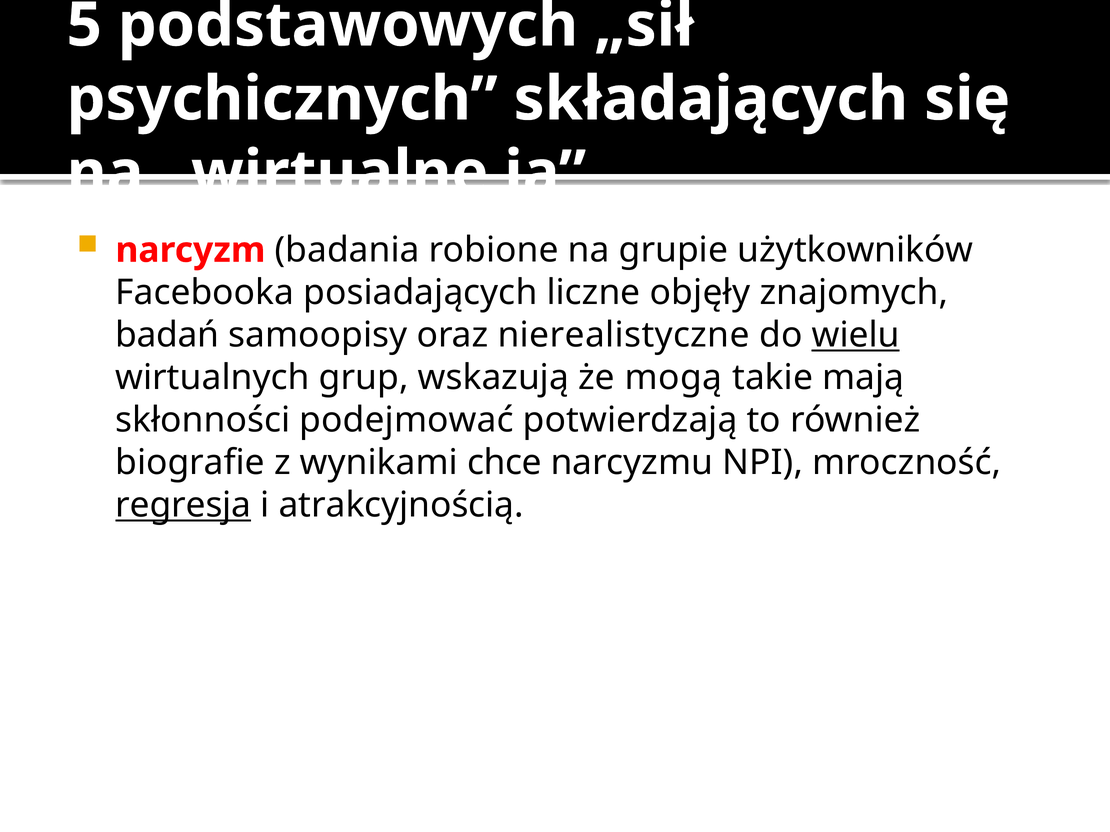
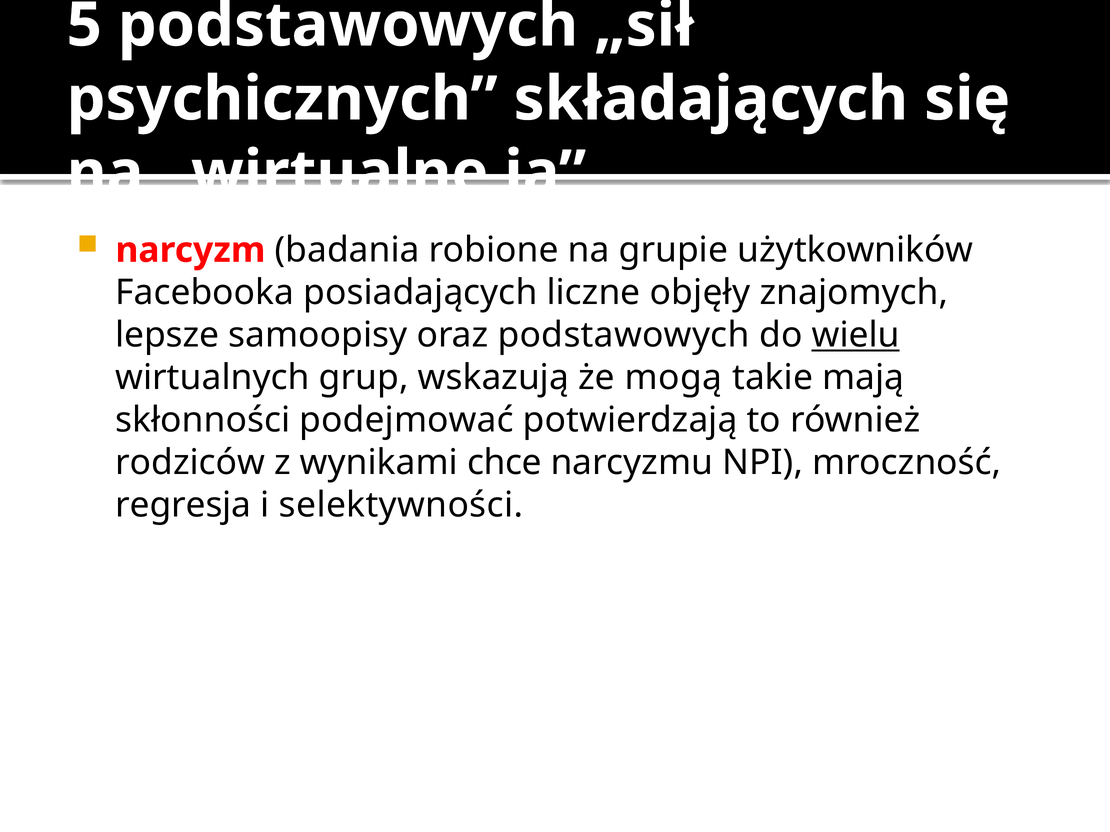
badań: badań -> lepsze (167, 335)
oraz nierealistyczne: nierealistyczne -> podstawowych (624, 335)
biografie: biografie -> rodziców (190, 463)
regresja underline: present -> none (183, 505)
atrakcyjnością: atrakcyjnością -> selektywności (401, 505)
